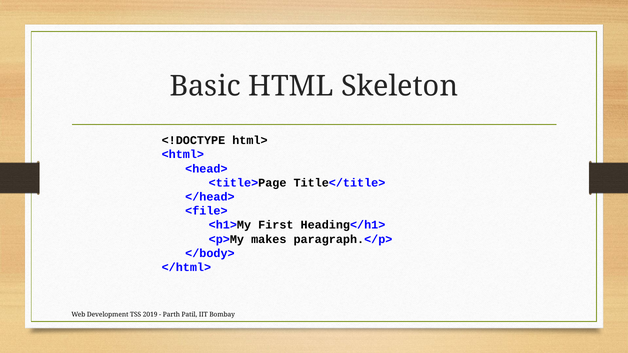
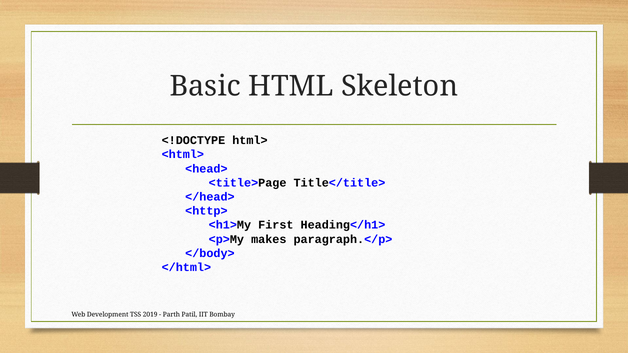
<file>: <file> -> <http> (206, 211)
